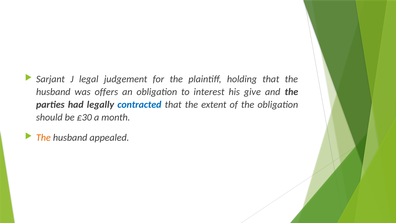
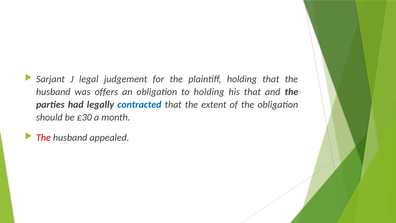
to interest: interest -> holding (209, 92)
his give: give -> that (252, 92)
The colour: orange -> red (43, 137)
